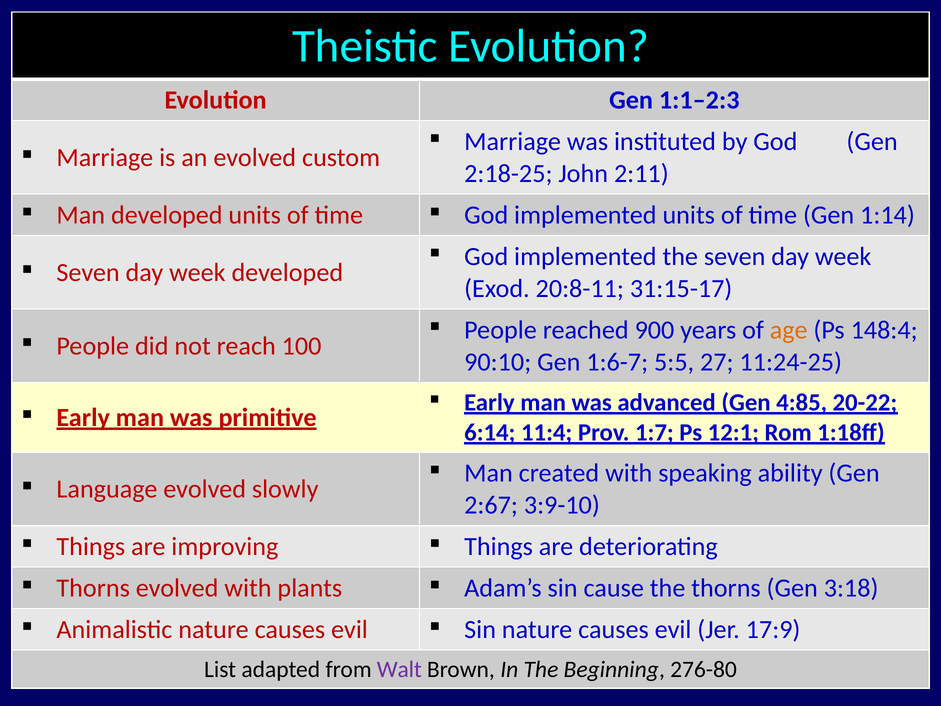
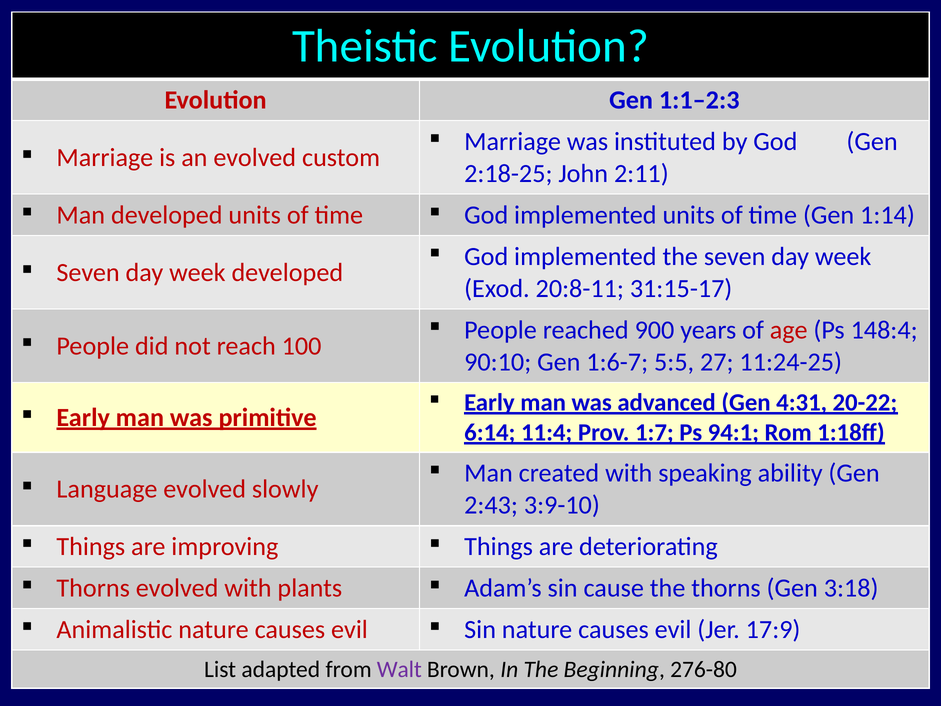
age colour: orange -> red (789, 330)
4:85: 4:85 -> 4:31 (802, 402)
12:1: 12:1 -> 94:1 (733, 433)
2:67: 2:67 -> 2:43 (491, 505)
